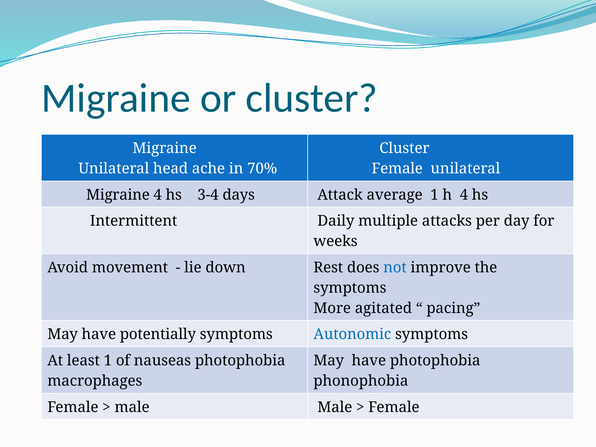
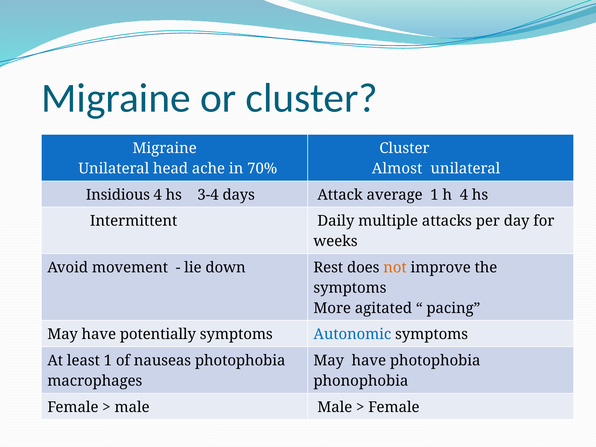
Female: Female -> Almost (397, 169)
Migraine: Migraine -> Insidious (118, 195)
not colour: blue -> orange (395, 268)
